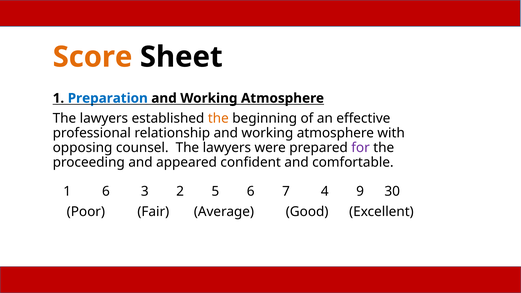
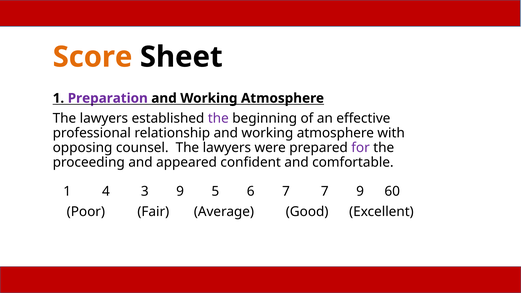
Preparation colour: blue -> purple (108, 98)
the colour: orange -> purple (218, 118)
1 6: 6 -> 4 (106, 192)
3 2: 2 -> 9 (180, 192)
7 4: 4 -> 7 (325, 192)
30: 30 -> 60 (392, 192)
